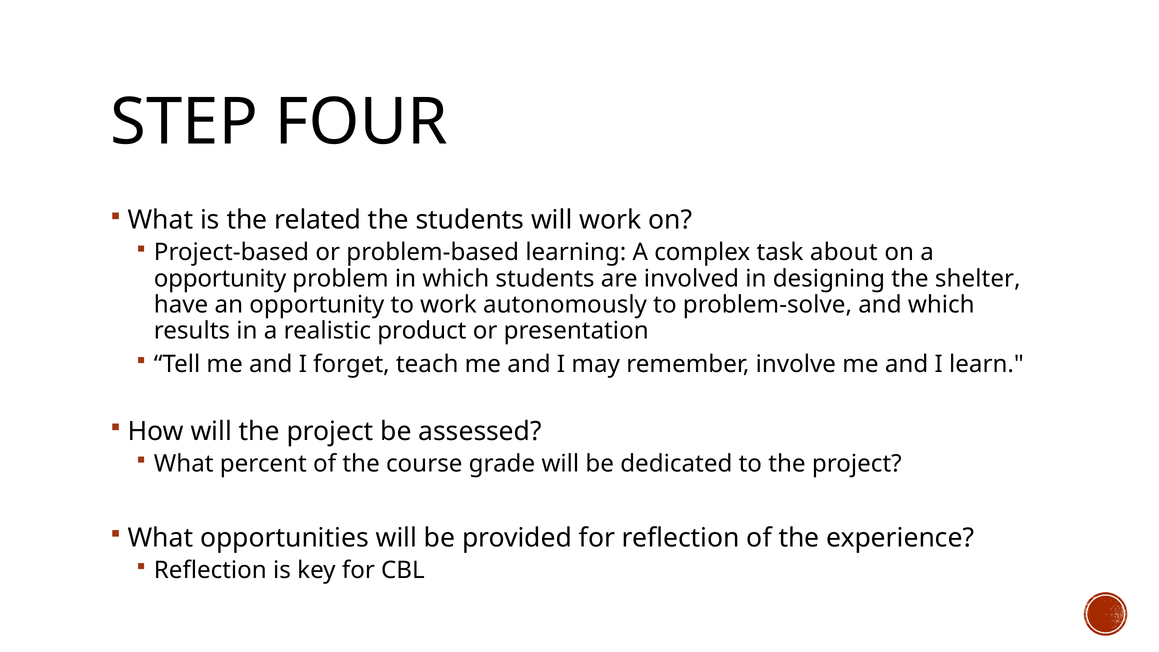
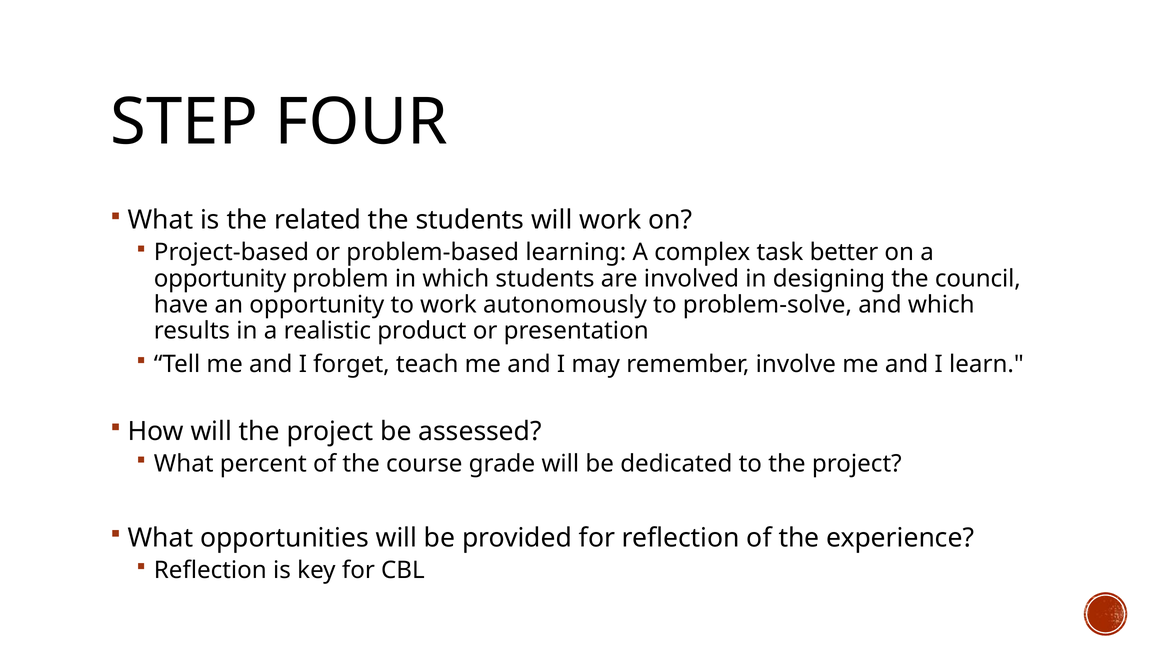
about: about -> better (844, 252)
shelter: shelter -> council (978, 279)
